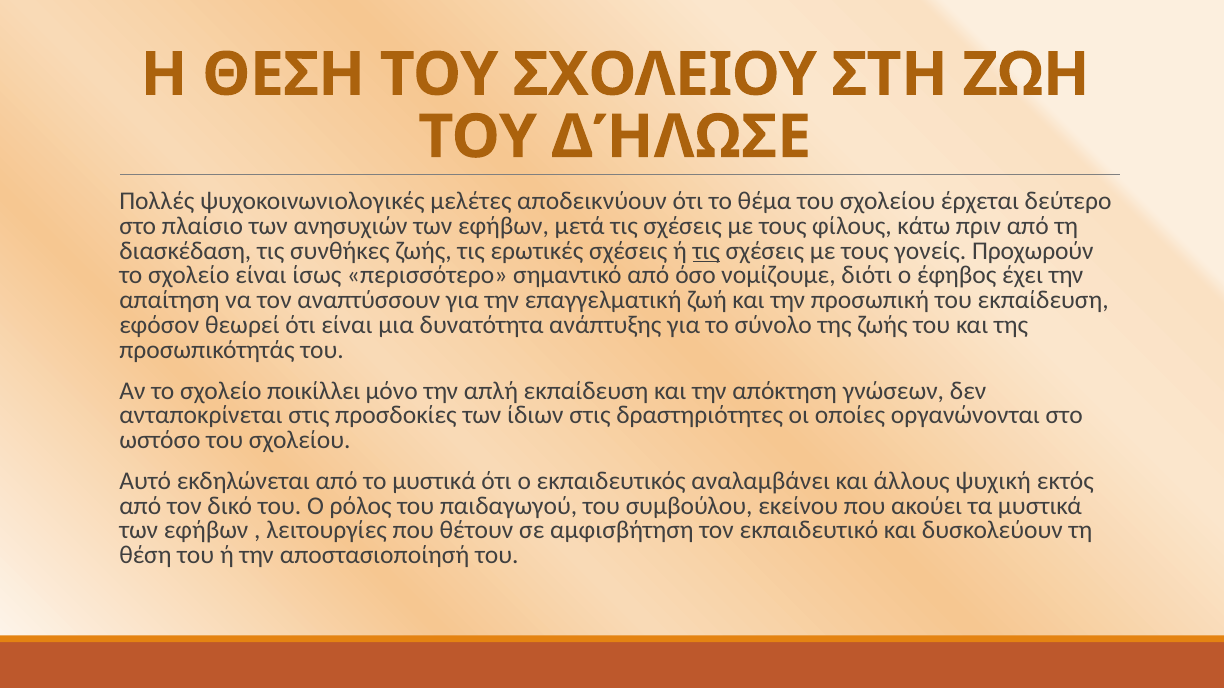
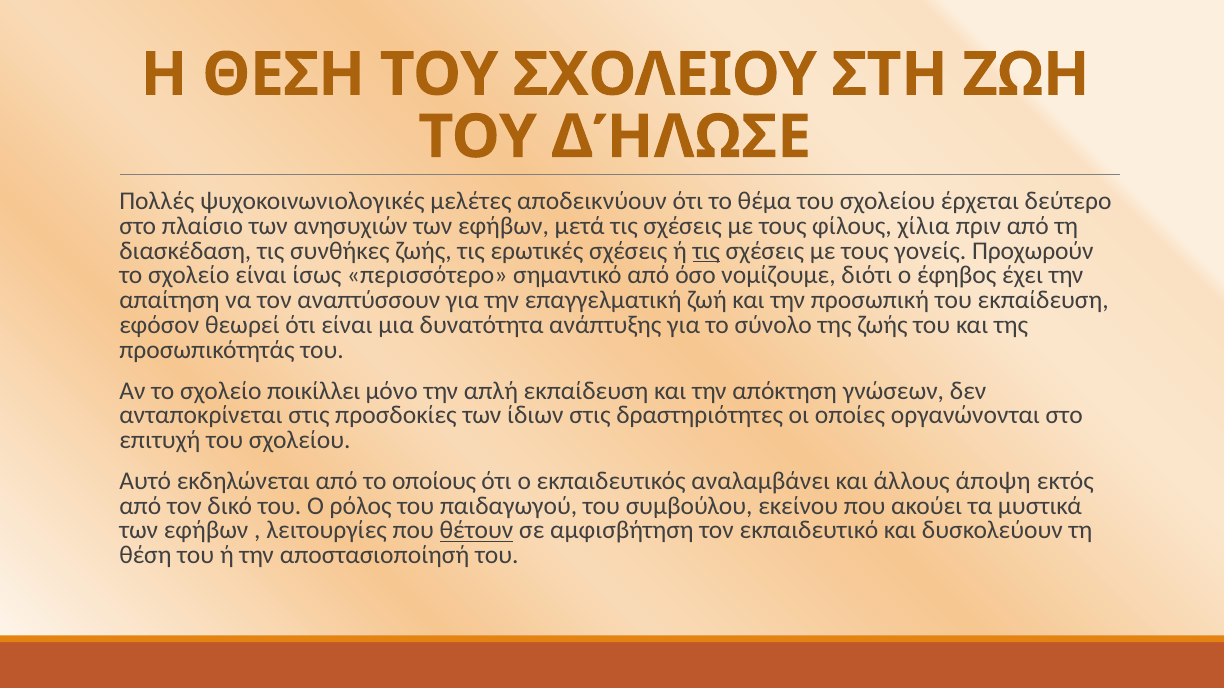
κάτω: κάτω -> χίλια (924, 226)
ωστόσο: ωστόσο -> επιτυχή (160, 440)
το μυστικά: μυστικά -> οποίους (434, 481)
ψυχική: ψυχική -> άποψη (993, 481)
θέτουν underline: none -> present (477, 531)
